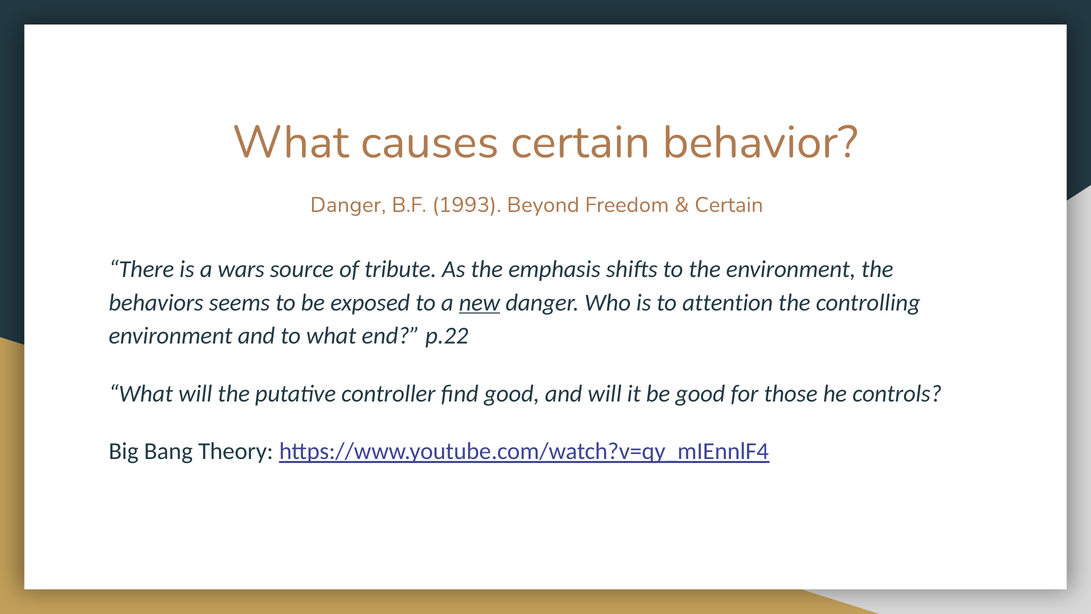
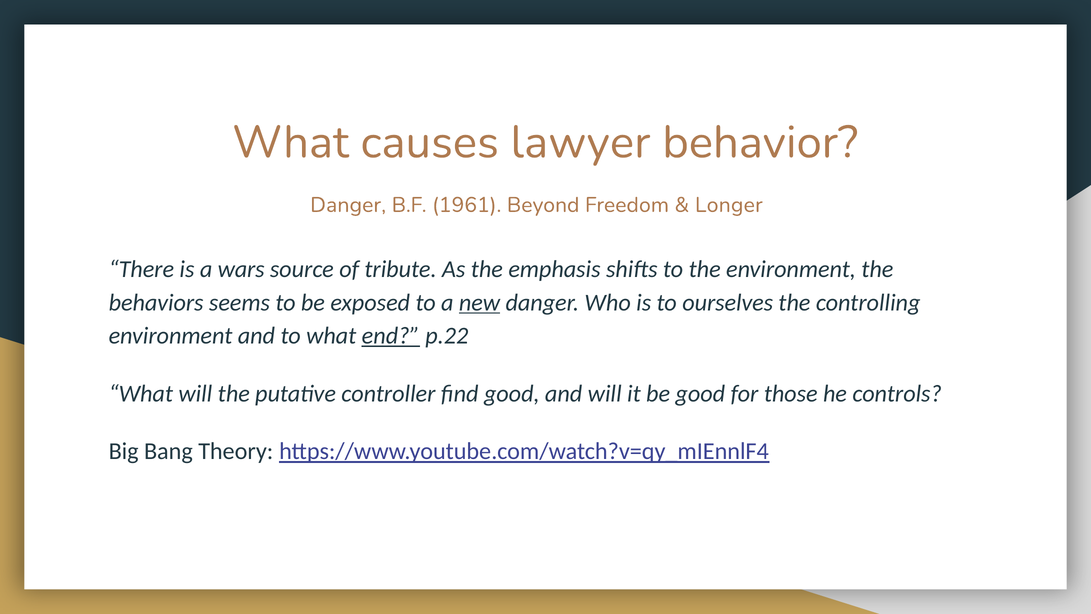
causes certain: certain -> lawyer (581, 142)
1993: 1993 -> 1961 (467, 205)
Certain: Certain -> Longer (729, 205)
attention: attention -> ourselves (728, 302)
end underline: none -> present (391, 336)
